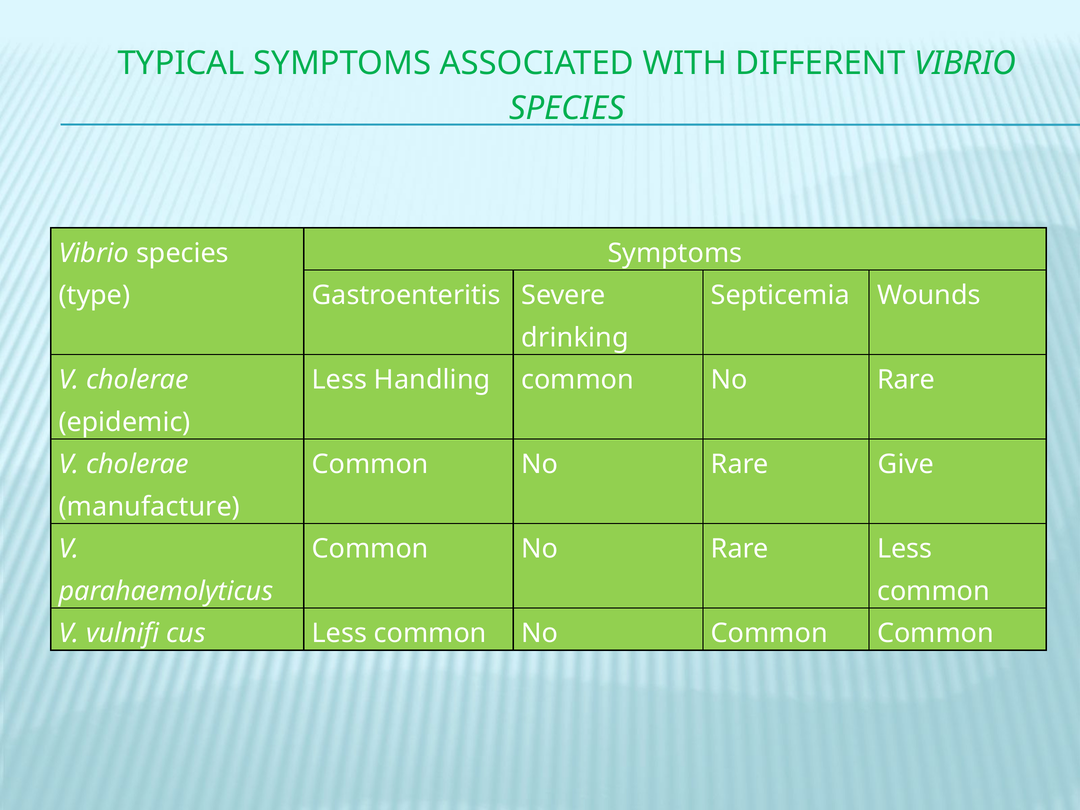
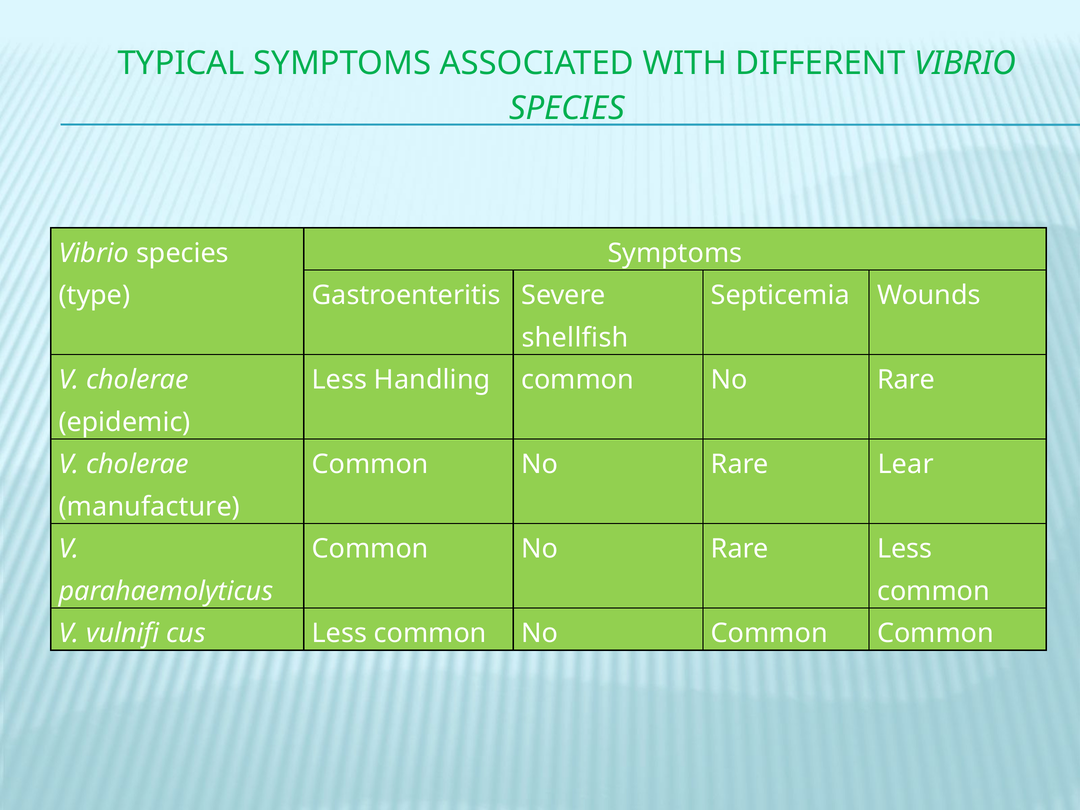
drinking: drinking -> shellfish (575, 338)
Give: Give -> Lear (906, 464)
